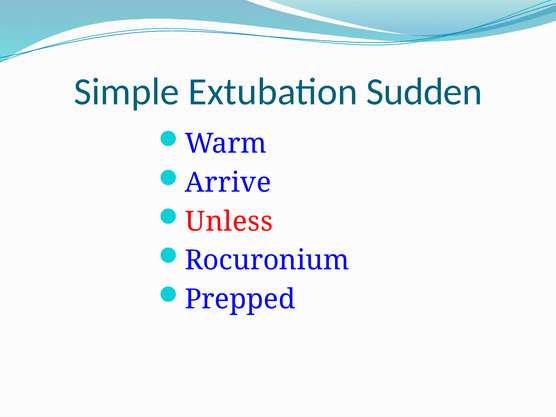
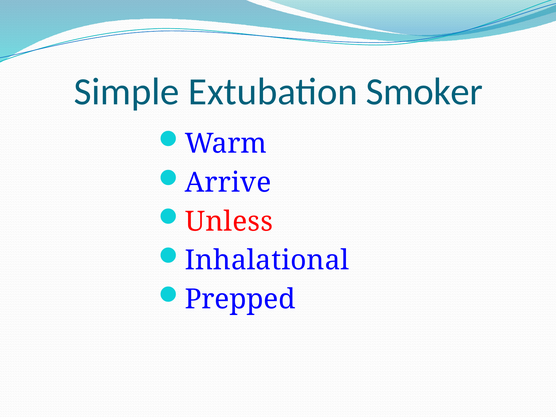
Sudden: Sudden -> Smoker (424, 92)
Rocuronium: Rocuronium -> Inhalational (267, 260)
